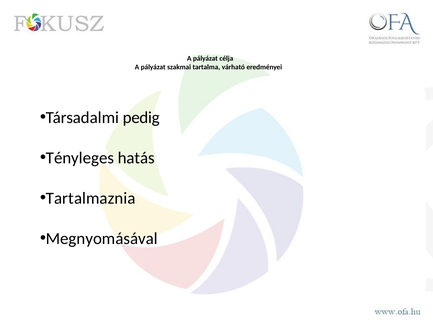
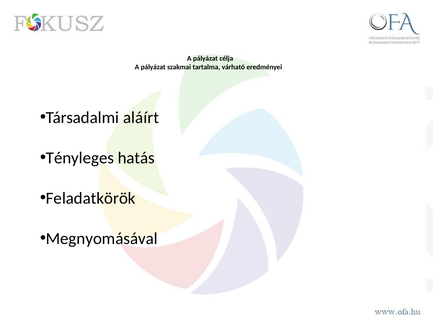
pedig: pedig -> aláírt (141, 118)
Tartalmaznia: Tartalmaznia -> Feladatkörök (91, 199)
